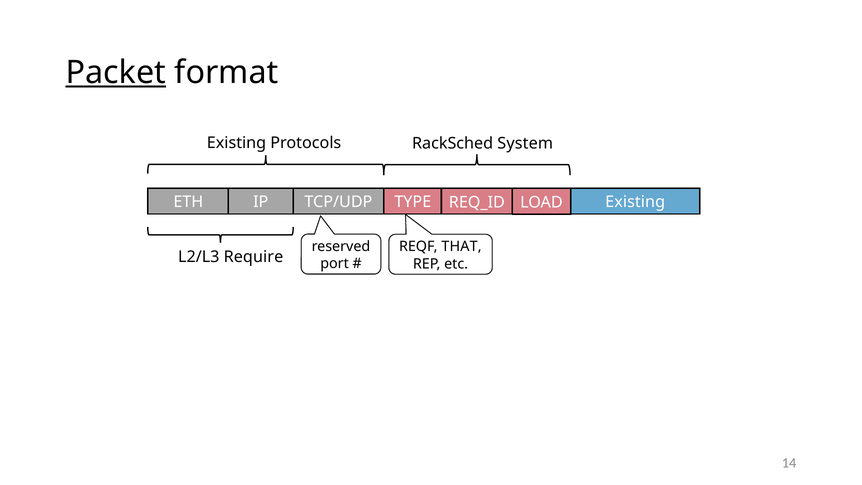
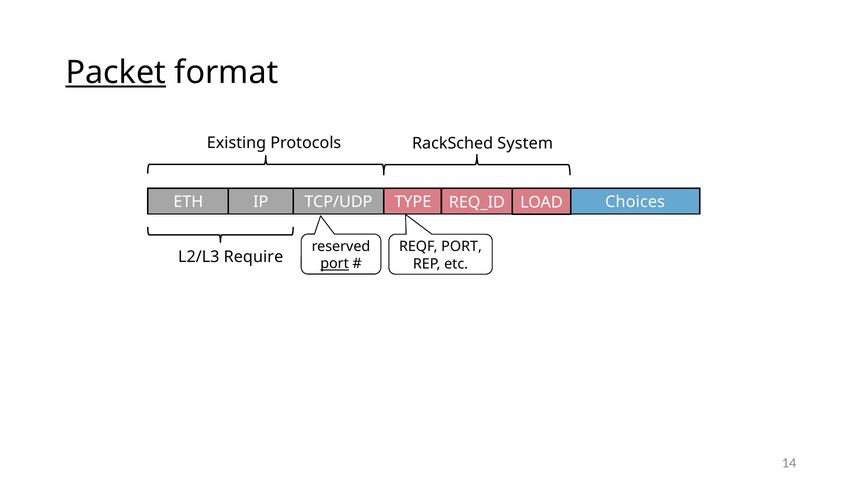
LOAD Existing: Existing -> Choices (635, 202)
REQF THAT: THAT -> PORT (462, 247)
port underline: none -> present (335, 264)
